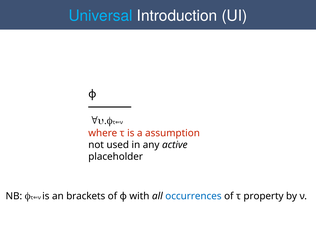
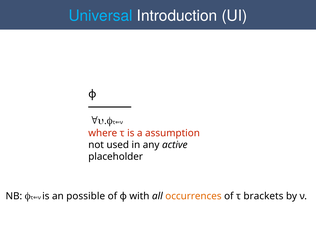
brackets: brackets -> possible (86, 196)
occurrences colour: blue -> orange (193, 196)
property: property -> brackets (263, 196)
